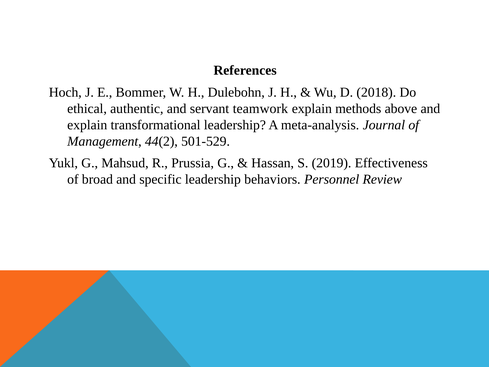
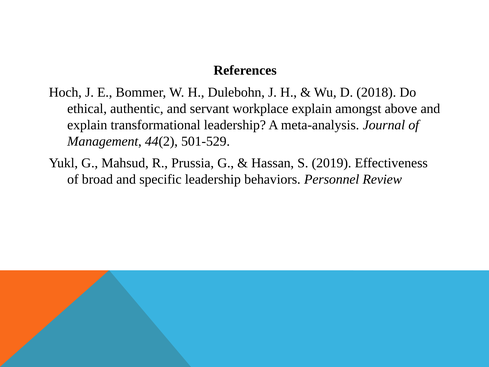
teamwork: teamwork -> workplace (260, 109)
methods: methods -> amongst (358, 109)
